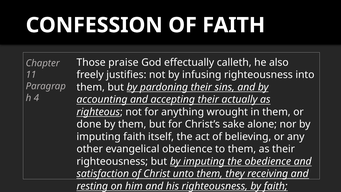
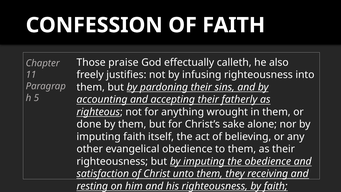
4: 4 -> 5 (36, 98)
actually: actually -> fatherly (239, 99)
